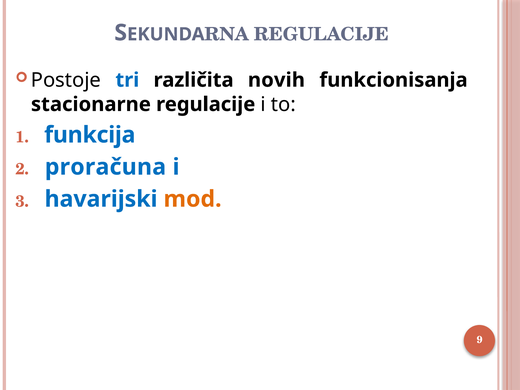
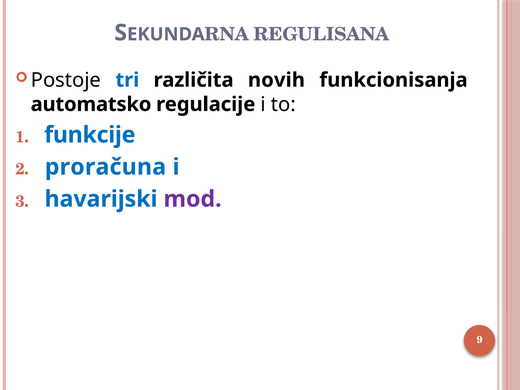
REGULACIJE: REGULACIJE -> REGULISANA (321, 34)
stacionarne: stacionarne -> automatsko (91, 104)
funkcija: funkcija -> funkcije (90, 135)
mod colour: orange -> purple (193, 199)
